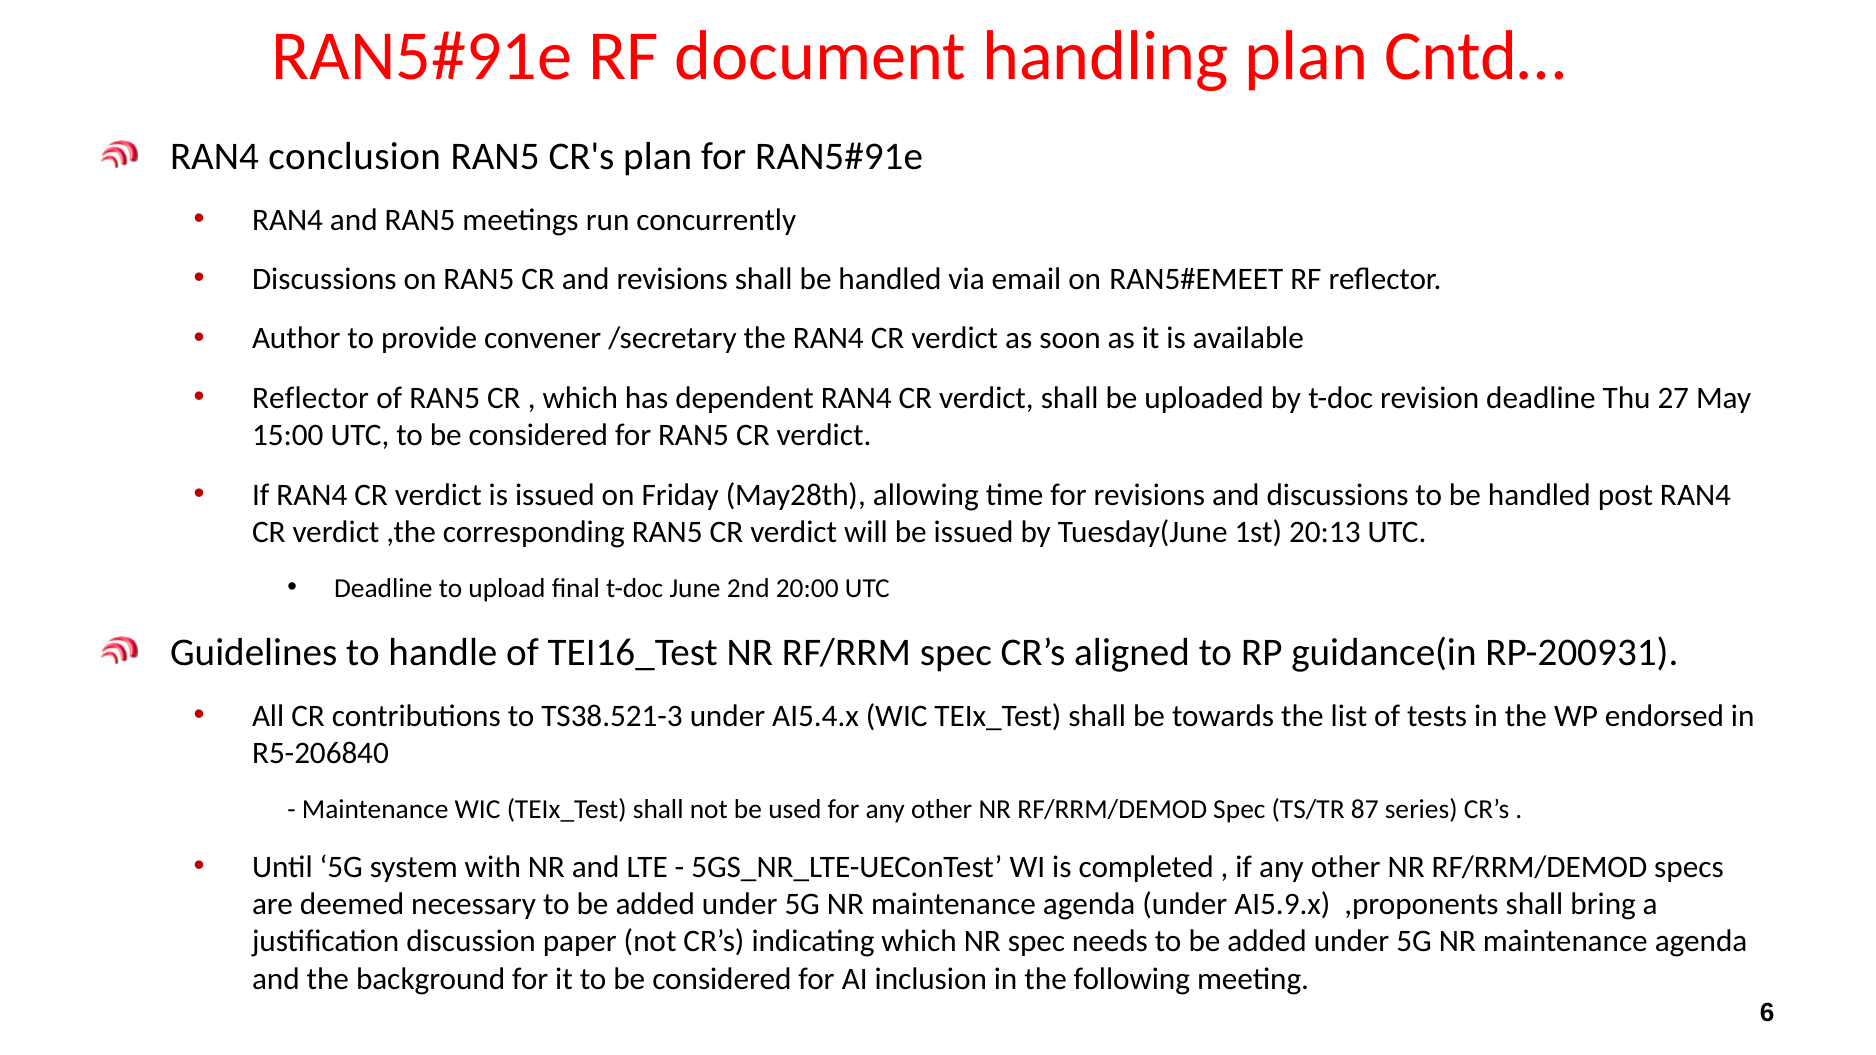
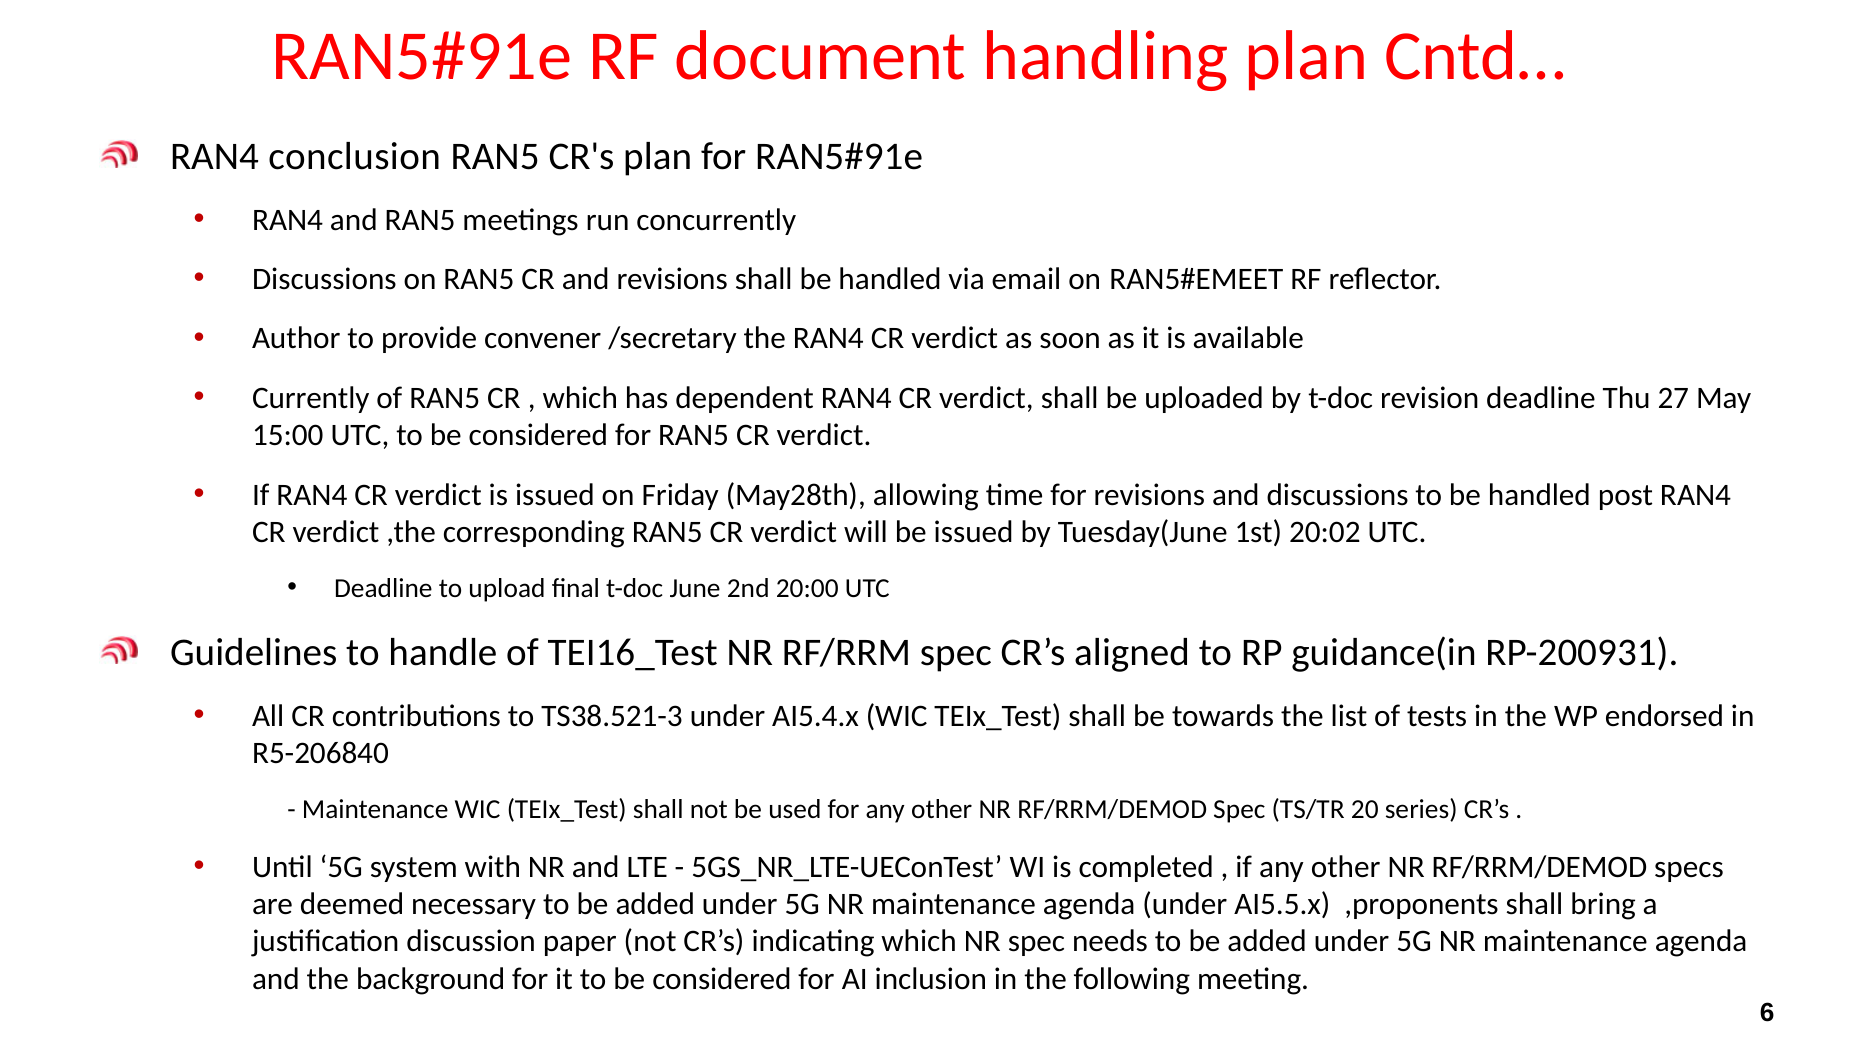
Reflector: Reflector -> Currently (311, 398)
20:13: 20:13 -> 20:02 (1325, 532)
87: 87 -> 20 (1365, 810)
AI5.9.x: AI5.9.x -> AI5.5.x (1282, 904)
